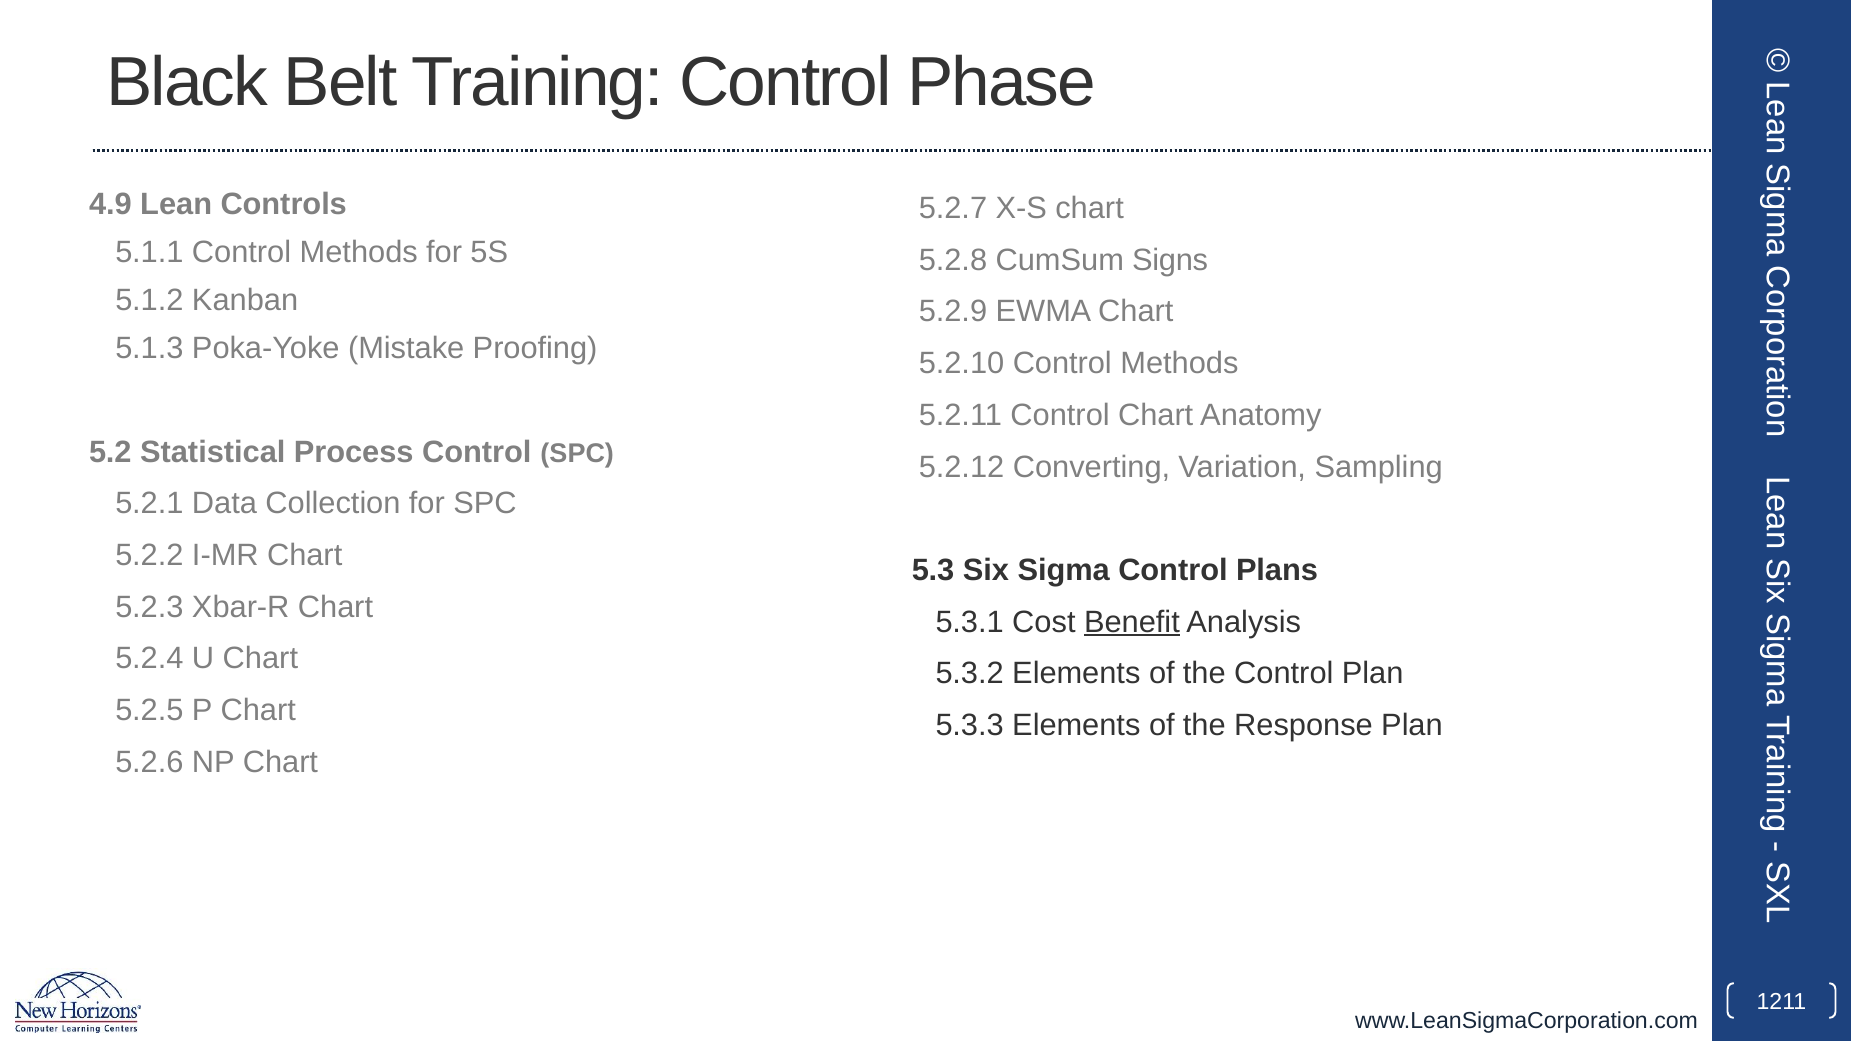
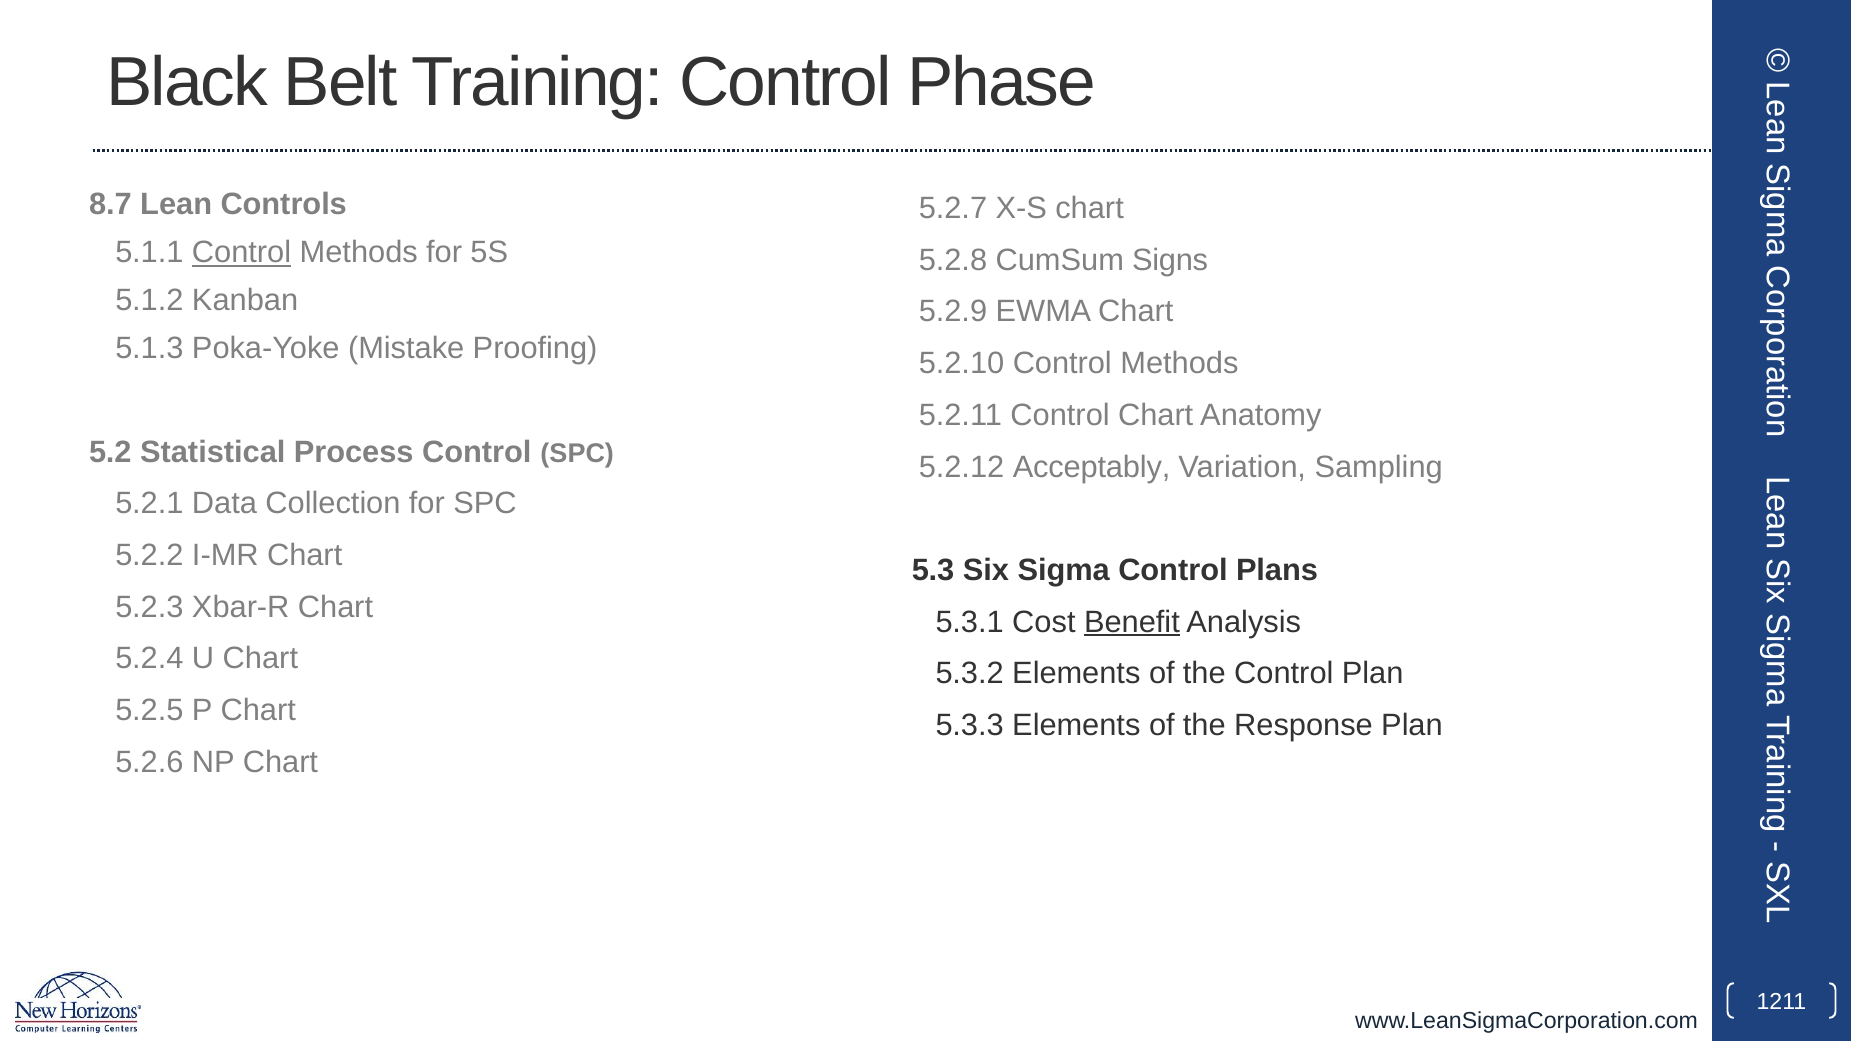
4.9: 4.9 -> 8.7 (110, 205)
Control underline: none -> present (242, 253)
Converting: Converting -> Acceptably (1092, 467)
